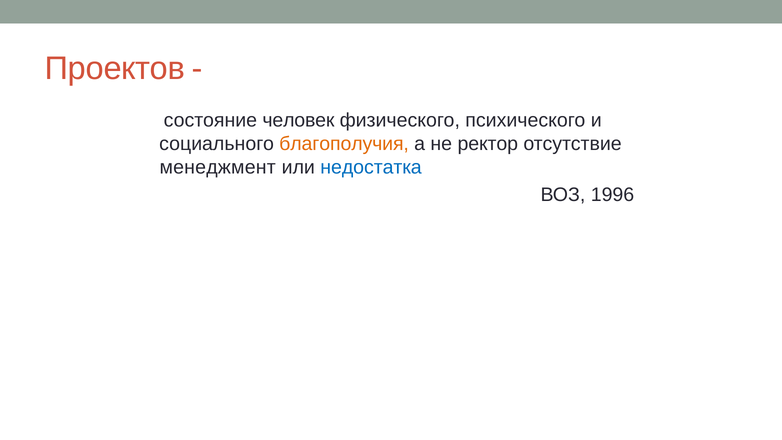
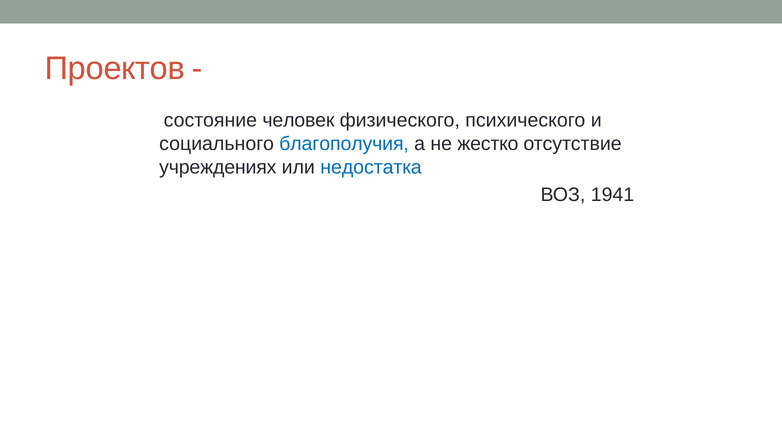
благополучия colour: orange -> blue (344, 144)
ректор: ректор -> жестко (488, 144)
менеджмент: менеджмент -> учреждениях (218, 167)
1996: 1996 -> 1941 (612, 195)
